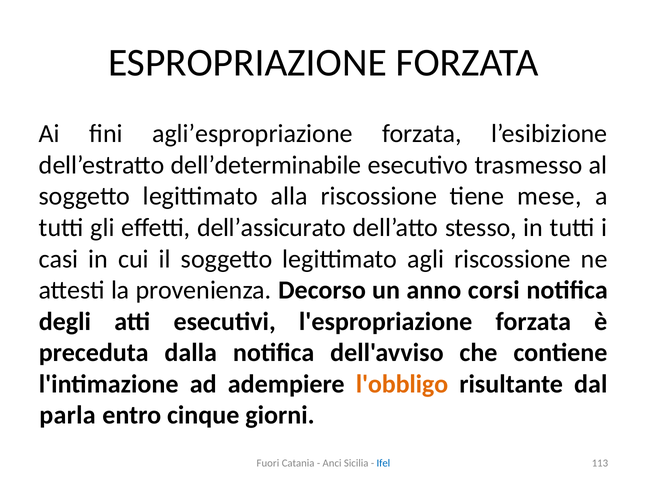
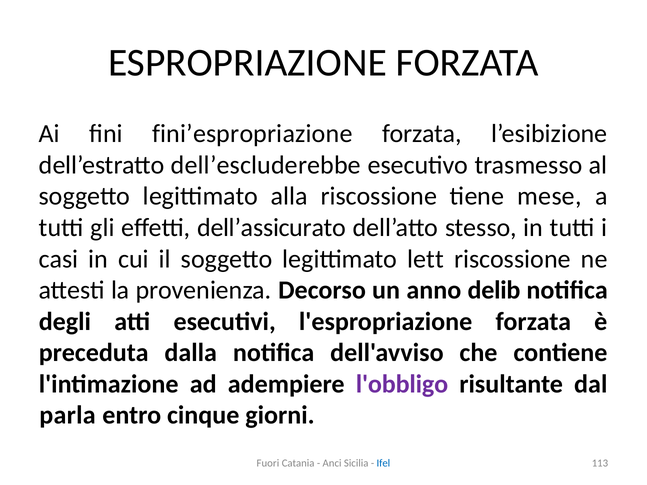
agli’espropriazione: agli’espropriazione -> fini’espropriazione (252, 134)
dell’determinabile: dell’determinabile -> dell’escluderebbe (266, 165)
agli: agli -> lett (426, 259)
corsi: corsi -> delib (494, 290)
l'obbligo colour: orange -> purple (402, 384)
